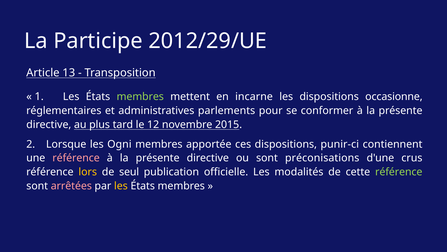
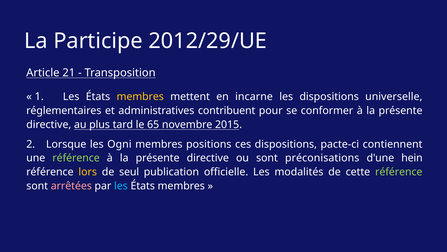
13: 13 -> 21 (69, 73)
membres colour: light green -> yellow (140, 96)
occasionne: occasionne -> universelle (394, 96)
parlements: parlements -> contribuent (227, 110)
12: 12 -> 65 (153, 124)
apportée: apportée -> positions (209, 144)
punir-ci: punir-ci -> pacte-ci (340, 144)
référence colour: pink -> light green (76, 158)
crus: crus -> hein (412, 158)
les colour: yellow -> light blue (121, 186)
